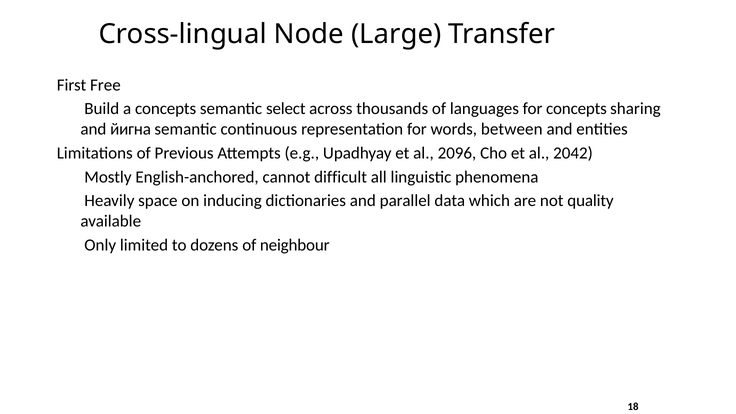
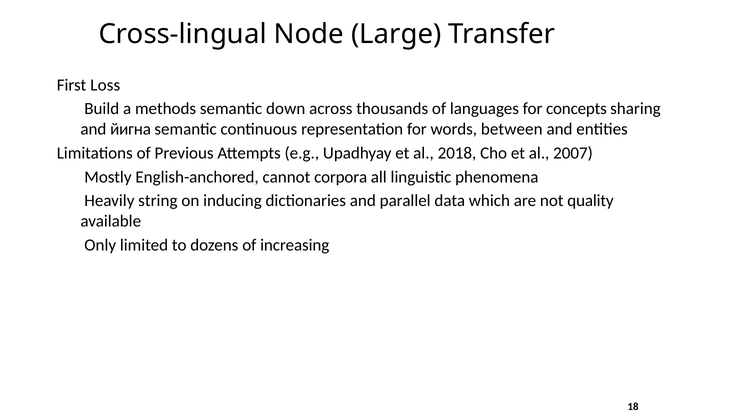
Free: Free -> Loss (105, 85)
a concepts: concepts -> methods (166, 109)
select: select -> down (286, 109)
2096: 2096 -> 2018 (457, 153)
2042: 2042 -> 2007 (573, 153)
difficult: difficult -> corpora (341, 177)
space: space -> string (158, 201)
neighbour: neighbour -> increasing (295, 245)
